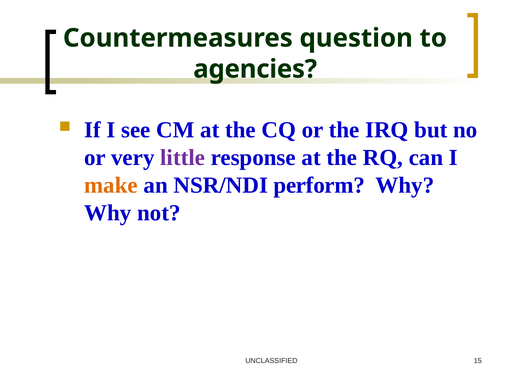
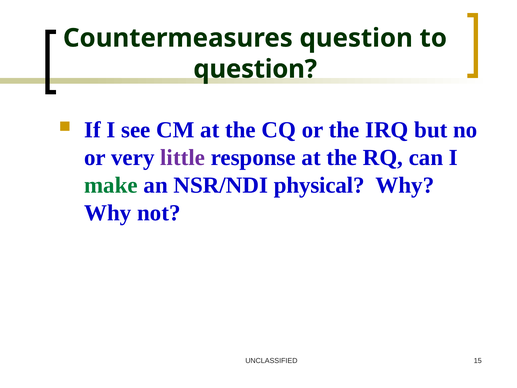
agencies: agencies -> question (255, 69)
make colour: orange -> green (111, 185)
perform: perform -> physical (319, 185)
